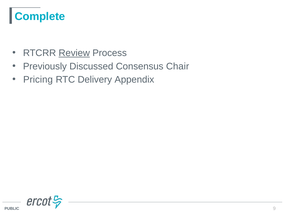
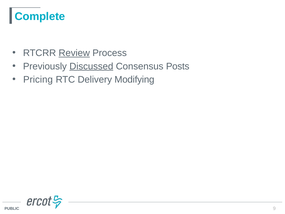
Discussed underline: none -> present (91, 66)
Chair: Chair -> Posts (178, 66)
Appendix: Appendix -> Modifying (134, 79)
